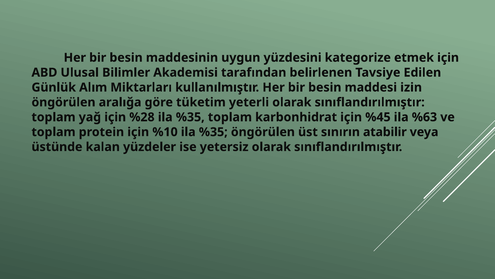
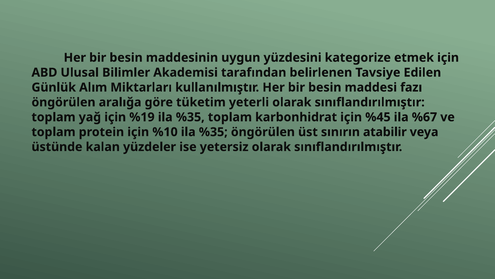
izin: izin -> fazı (411, 87)
%28: %28 -> %19 (142, 117)
%63: %63 -> %67 (424, 117)
